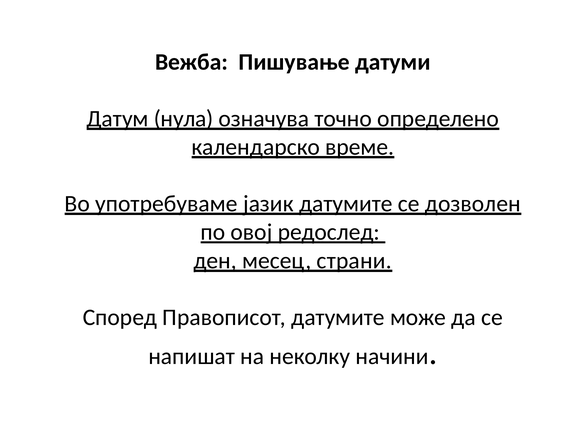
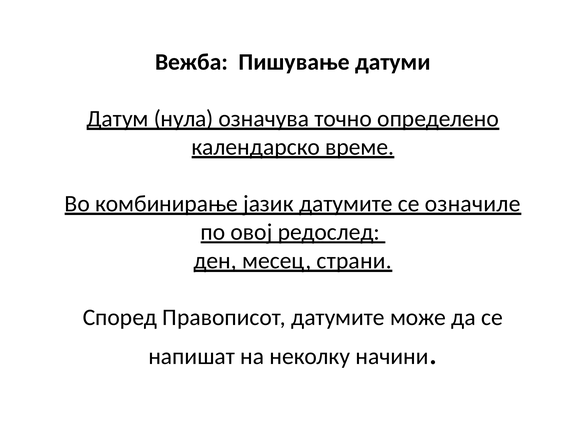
употребуваме: употребуваме -> комбинирање (166, 204)
дозволен: дозволен -> означиле (473, 204)
